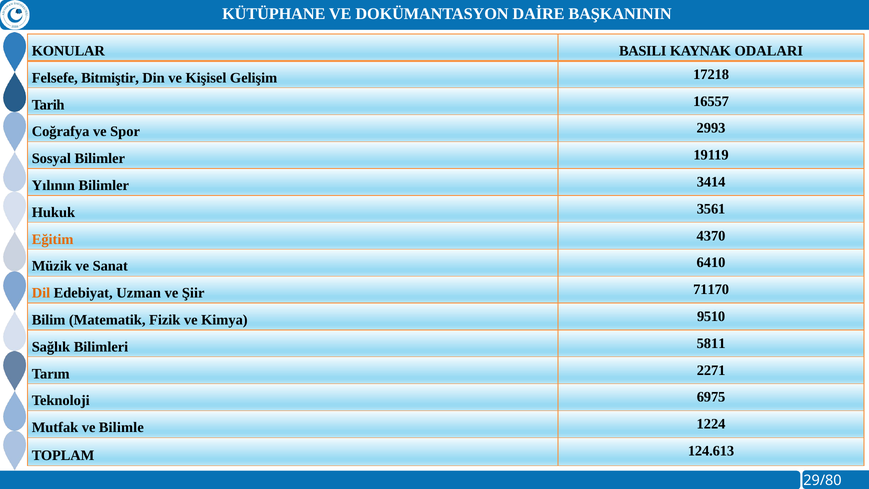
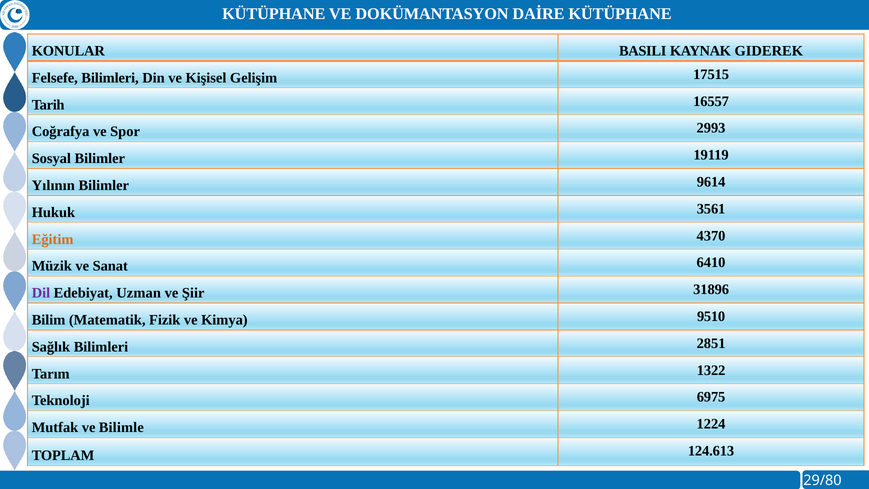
BAŞKANININ: BAŞKANININ -> KÜTÜPHANE (620, 14)
ODALARI: ODALARI -> GIDEREK (769, 51)
Felsefe Bitmiştir: Bitmiştir -> Bilimleri (110, 78)
17218: 17218 -> 17515 (711, 74)
3414: 3414 -> 9614 (711, 182)
Dil colour: orange -> purple (41, 293)
71170: 71170 -> 31896 (711, 289)
5811: 5811 -> 2851 (711, 343)
2271: 2271 -> 1322 (711, 370)
